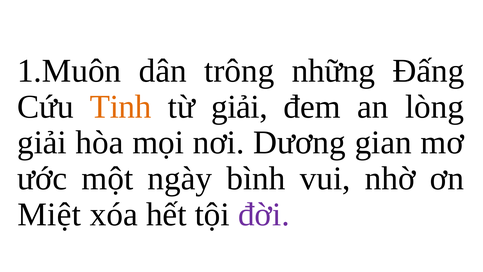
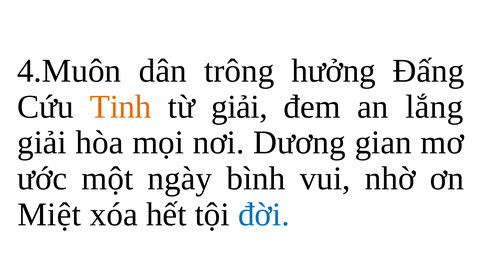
1.Muôn: 1.Muôn -> 4.Muôn (69, 71)
những: những -> hưởng (334, 71)
lòng: lòng -> lắng (434, 107)
đời colour: purple -> blue (264, 214)
